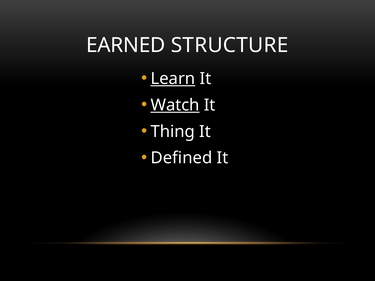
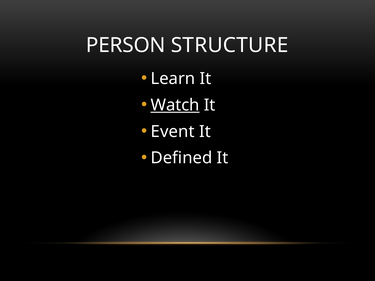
EARNED: EARNED -> PERSON (126, 45)
Learn underline: present -> none (173, 79)
Thing: Thing -> Event (173, 132)
